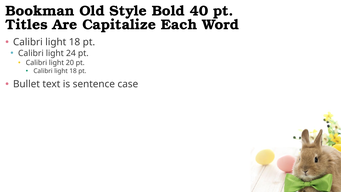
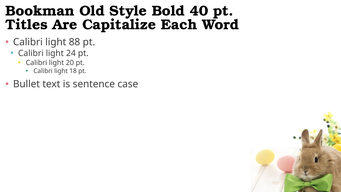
18: 18 -> 88 (75, 42)
